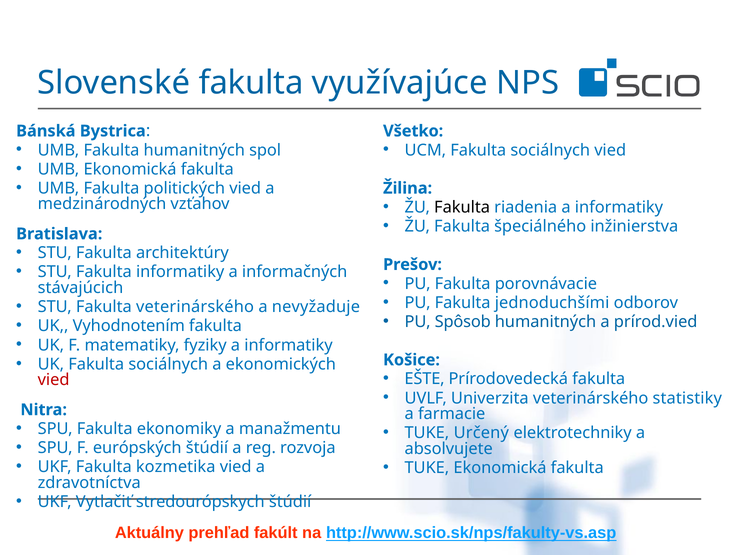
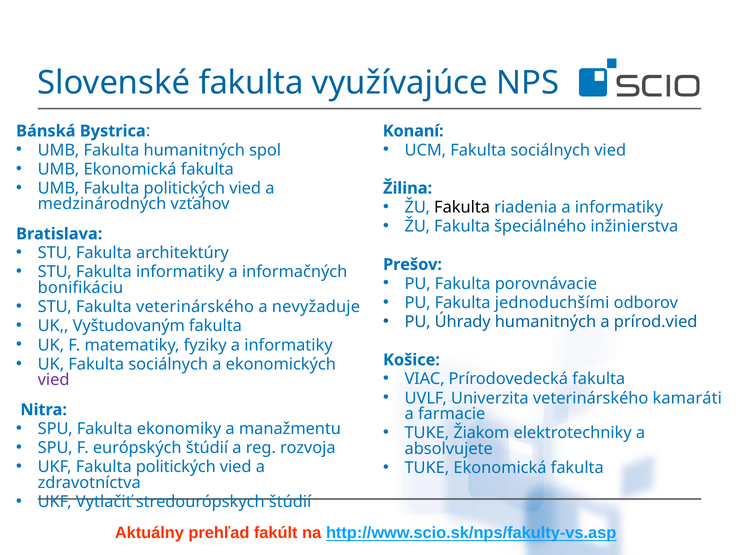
Všetko: Všetko -> Konaní (413, 131)
stávajúcich: stávajúcich -> bonifikáciu (80, 287)
Spôsob: Spôsob -> Úhrady (463, 321)
Vyhodnotením: Vyhodnotením -> Vyštudovaným (129, 326)
EŠTE: EŠTE -> VIAC (425, 378)
vied colour: red -> purple (54, 379)
statistiky: statistiky -> kamaráti (687, 398)
Určený: Určený -> Žiakom (481, 432)
UKF Fakulta kozmetika: kozmetika -> politických (176, 466)
